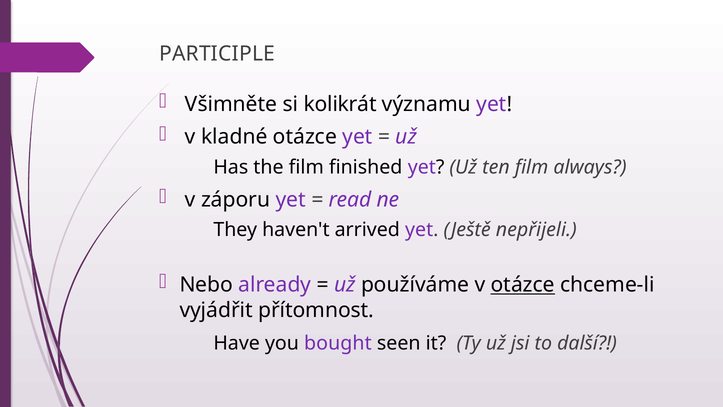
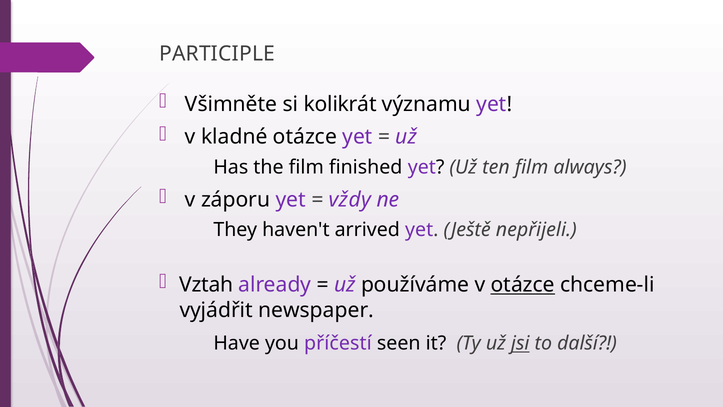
read: read -> vždy (350, 199)
Nebo: Nebo -> Vztah (206, 285)
přítomnost: přítomnost -> newspaper (316, 310)
bought: bought -> příčestí (338, 343)
jsi underline: none -> present (520, 343)
